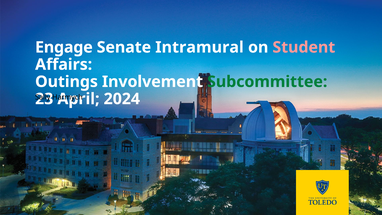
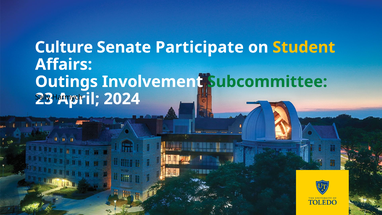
Engage: Engage -> Culture (64, 47)
Intramural: Intramural -> Participate (200, 47)
Student colour: pink -> yellow (304, 47)
